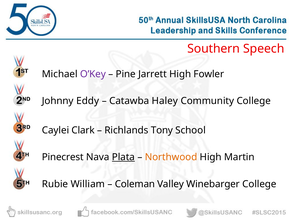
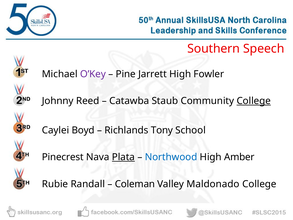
Eddy: Eddy -> Reed (88, 101)
Haley: Haley -> Staub (165, 101)
College underline: none -> present (254, 101)
Clark: Clark -> Boyd (83, 130)
Northwood colour: orange -> blue (171, 157)
Martin: Martin -> Amber (239, 157)
William: William -> Randall (88, 184)
Winebarger: Winebarger -> Maldonado (213, 184)
